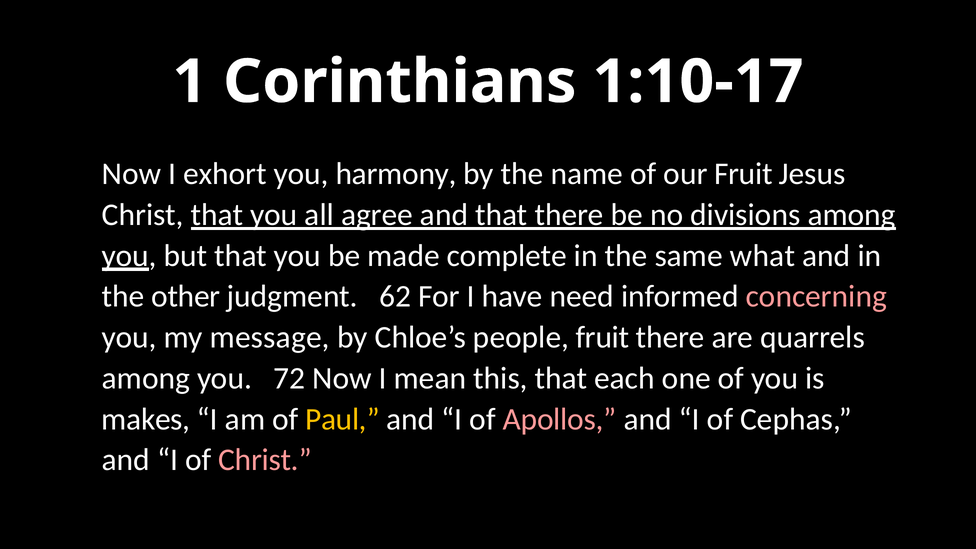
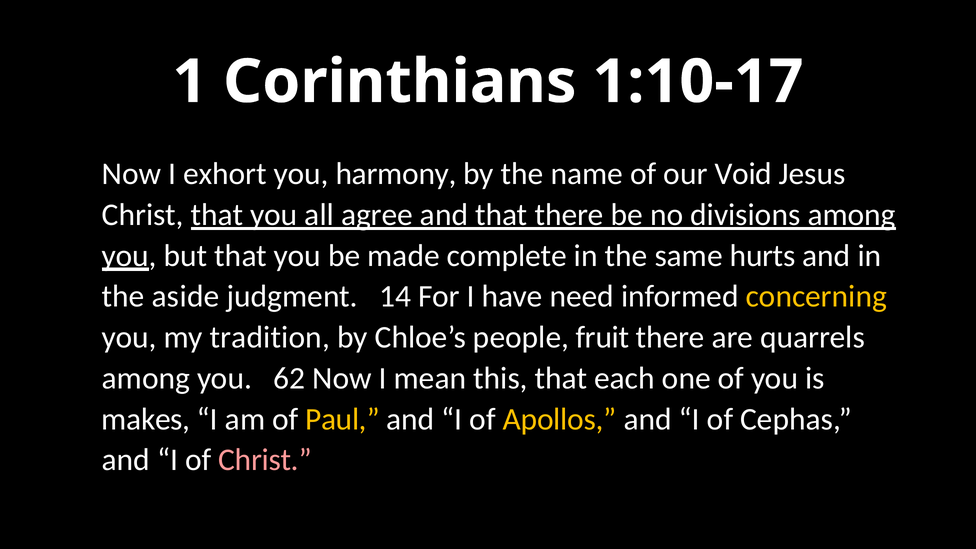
our Fruit: Fruit -> Void (743, 174)
what: what -> hurts (763, 256)
other: other -> aside (186, 297)
62: 62 -> 14 (395, 297)
concerning colour: pink -> yellow (816, 297)
message: message -> tradition (270, 337)
72: 72 -> 62 (289, 378)
Apollos colour: pink -> yellow (560, 419)
